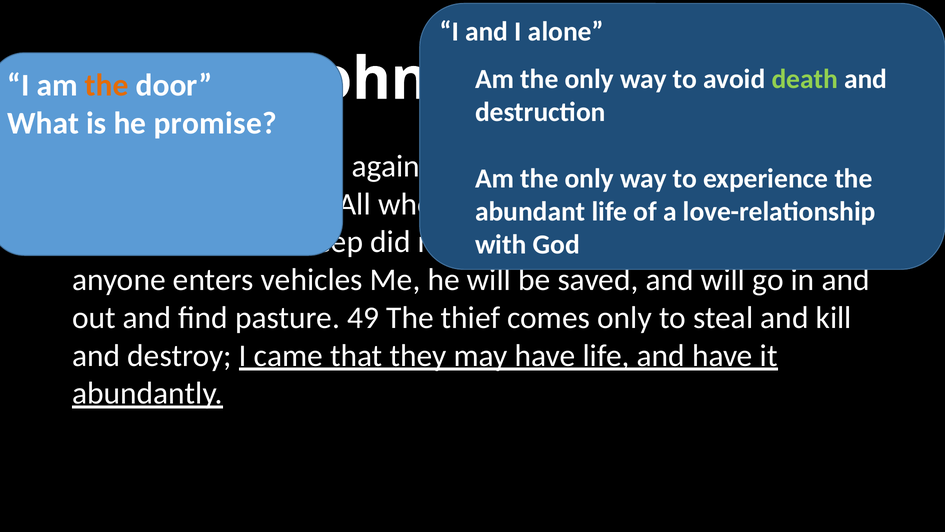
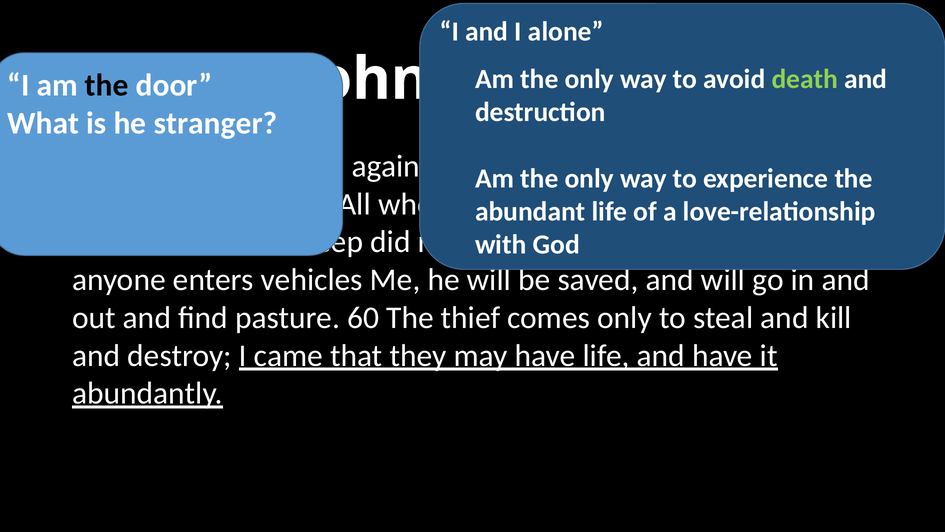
the colour: orange -> black (107, 85)
promise: promise -> stranger (215, 123)
49: 49 -> 60 (363, 318)
